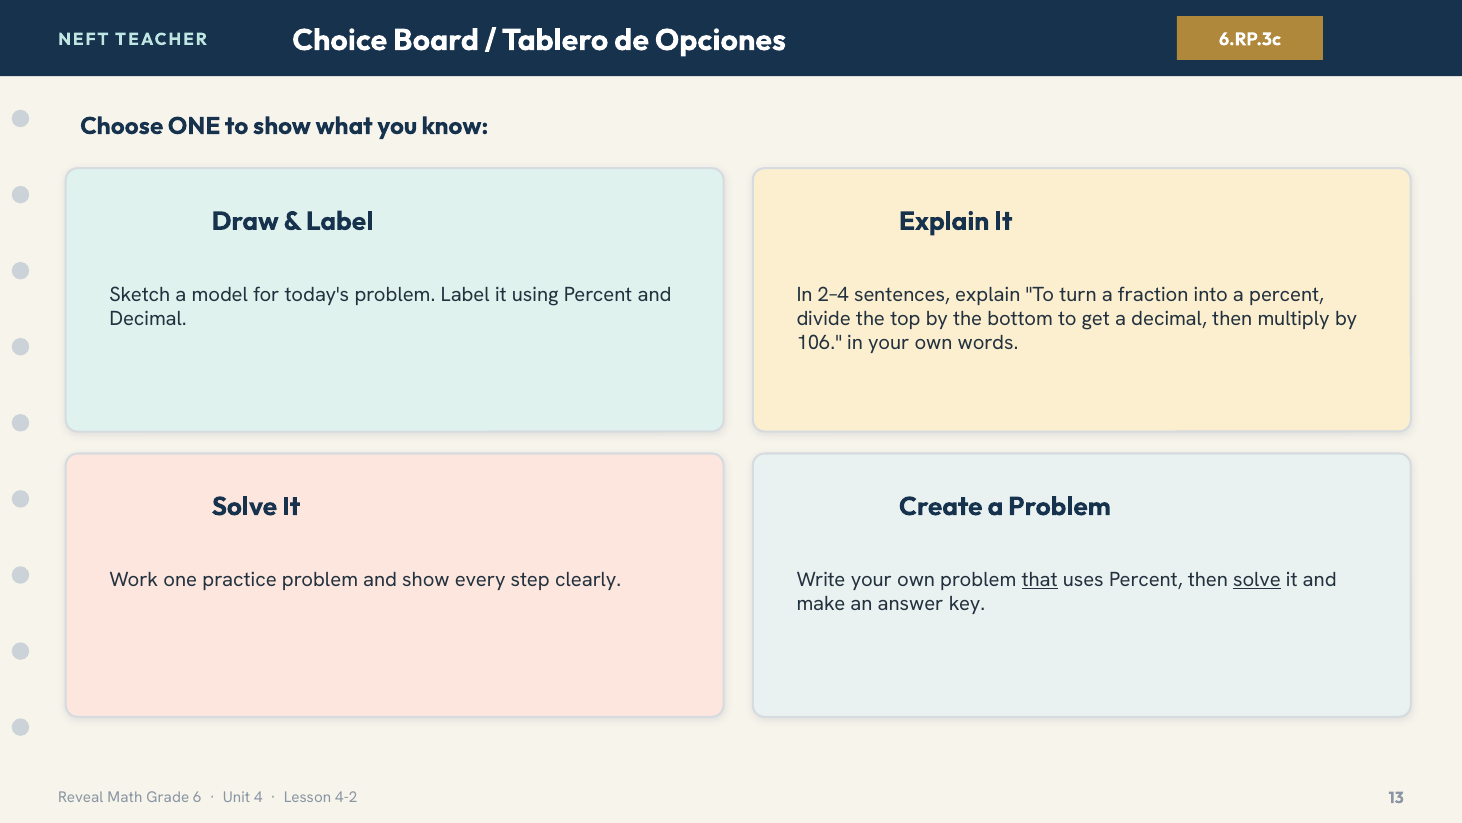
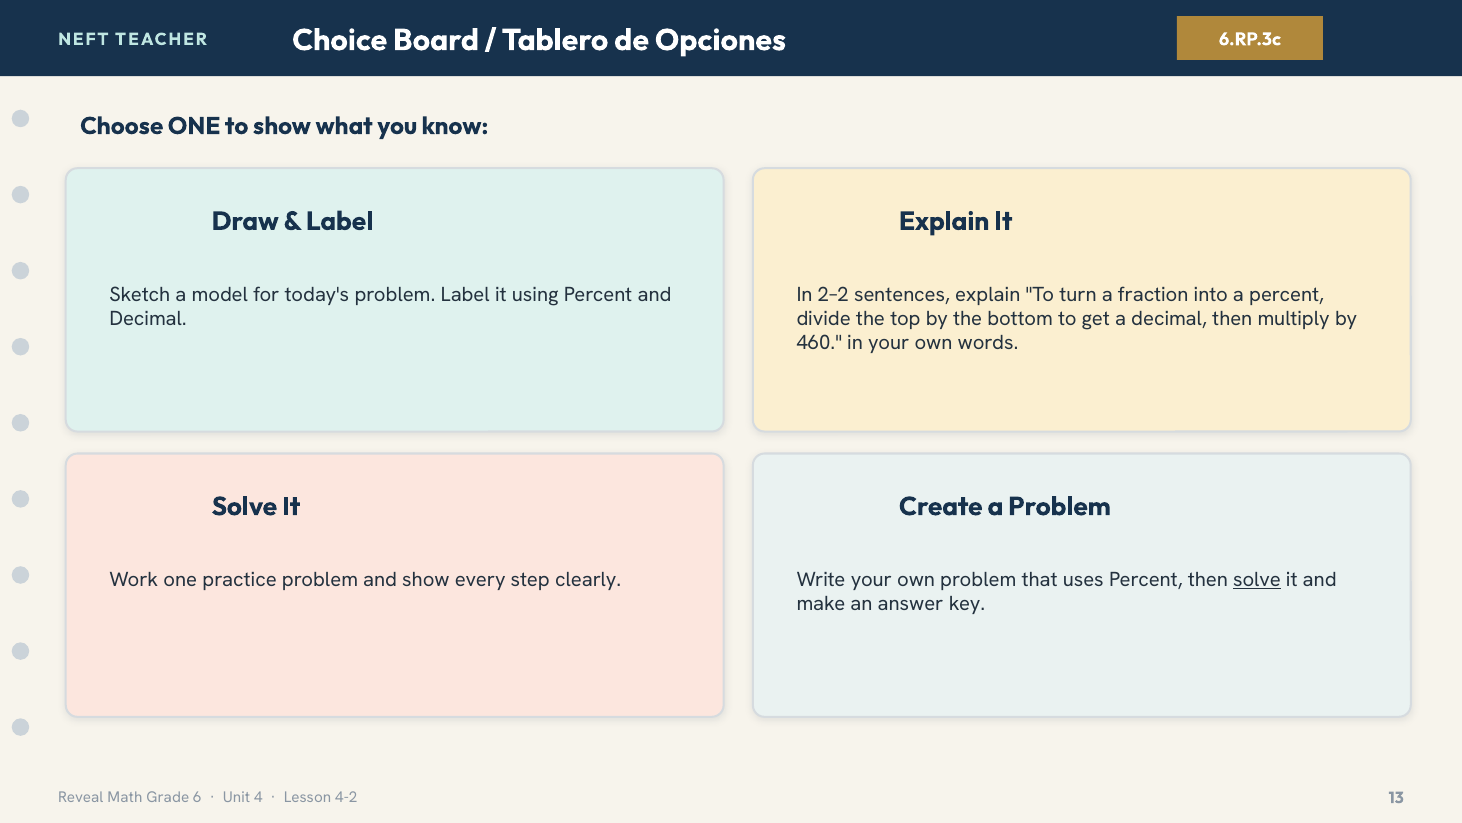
2–4: 2–4 -> 2–2 (833, 294)
106: 106 -> 460 (819, 343)
that underline: present -> none (1040, 579)
